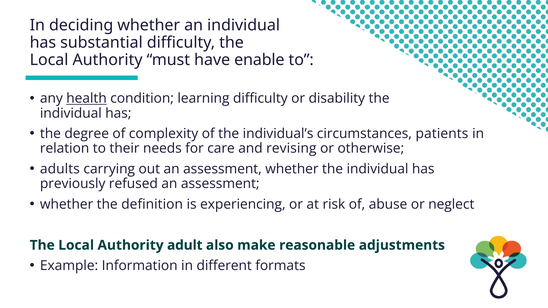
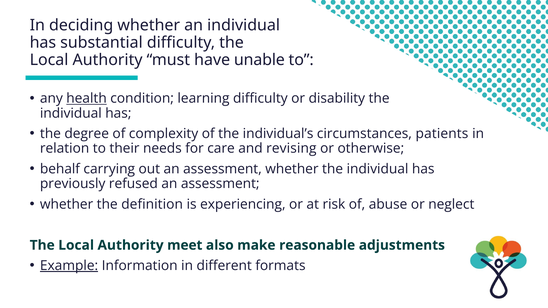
enable: enable -> unable (259, 60)
adults: adults -> behalf (60, 169)
adult: adult -> meet (185, 245)
Example underline: none -> present (69, 266)
